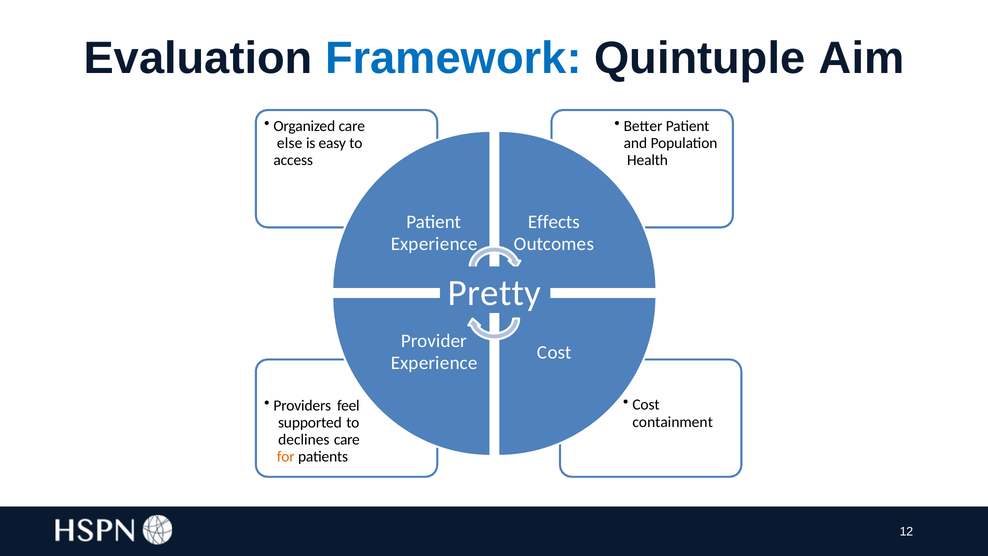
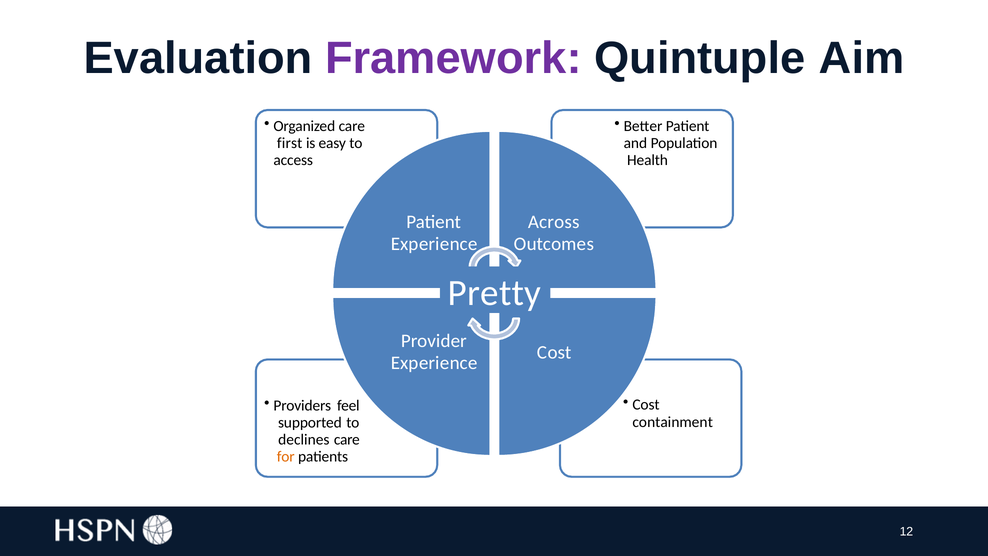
Framework colour: blue -> purple (453, 58)
else: else -> first (290, 143)
Effects: Effects -> Across (554, 222)
